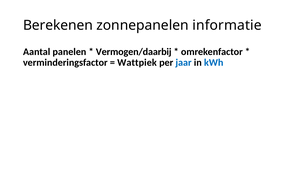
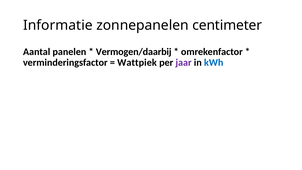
Berekenen: Berekenen -> Informatie (58, 25)
informatie: informatie -> centimeter (227, 25)
jaar colour: blue -> purple (184, 63)
